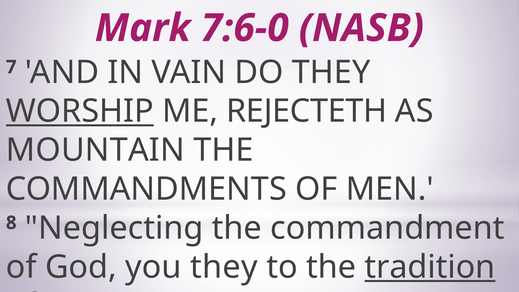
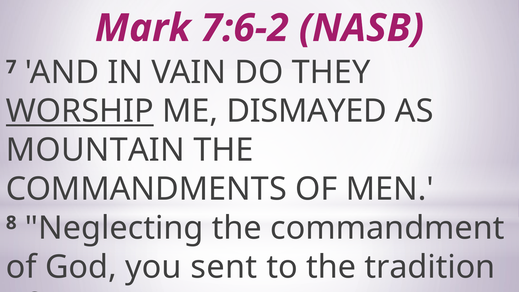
7:6-0: 7:6-0 -> 7:6-2 (245, 28)
REJECTETH: REJECTETH -> DISMAYED (307, 111)
you they: they -> sent (224, 267)
tradition underline: present -> none (430, 267)
